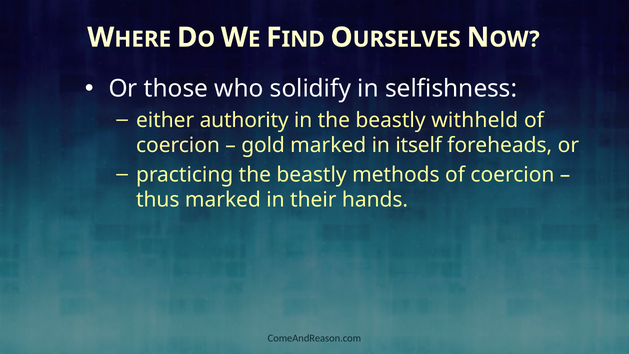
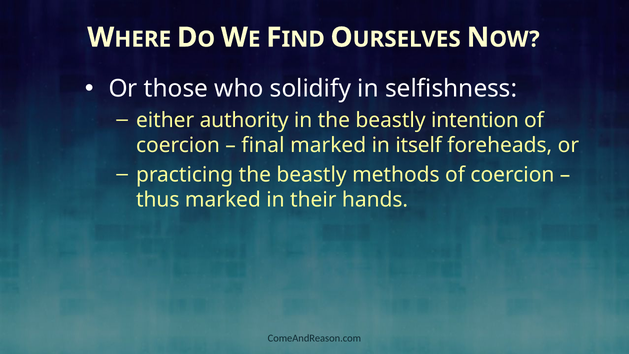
withheld: withheld -> intention (475, 120)
gold: gold -> final (263, 145)
